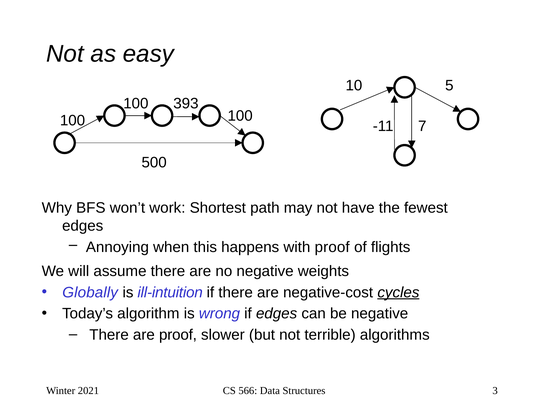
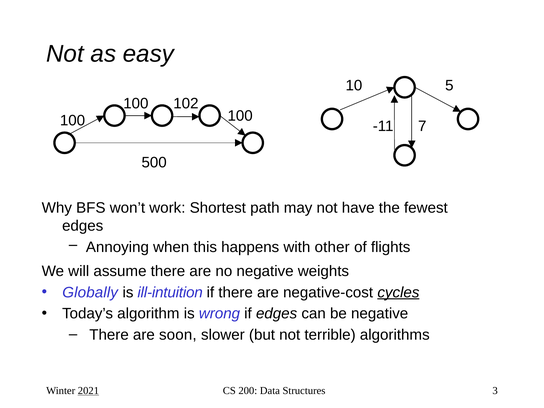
393: 393 -> 102 (186, 103)
with proof: proof -> other (332, 247)
are proof: proof -> soon (178, 335)
2021 underline: none -> present (88, 391)
566: 566 -> 200 (248, 391)
